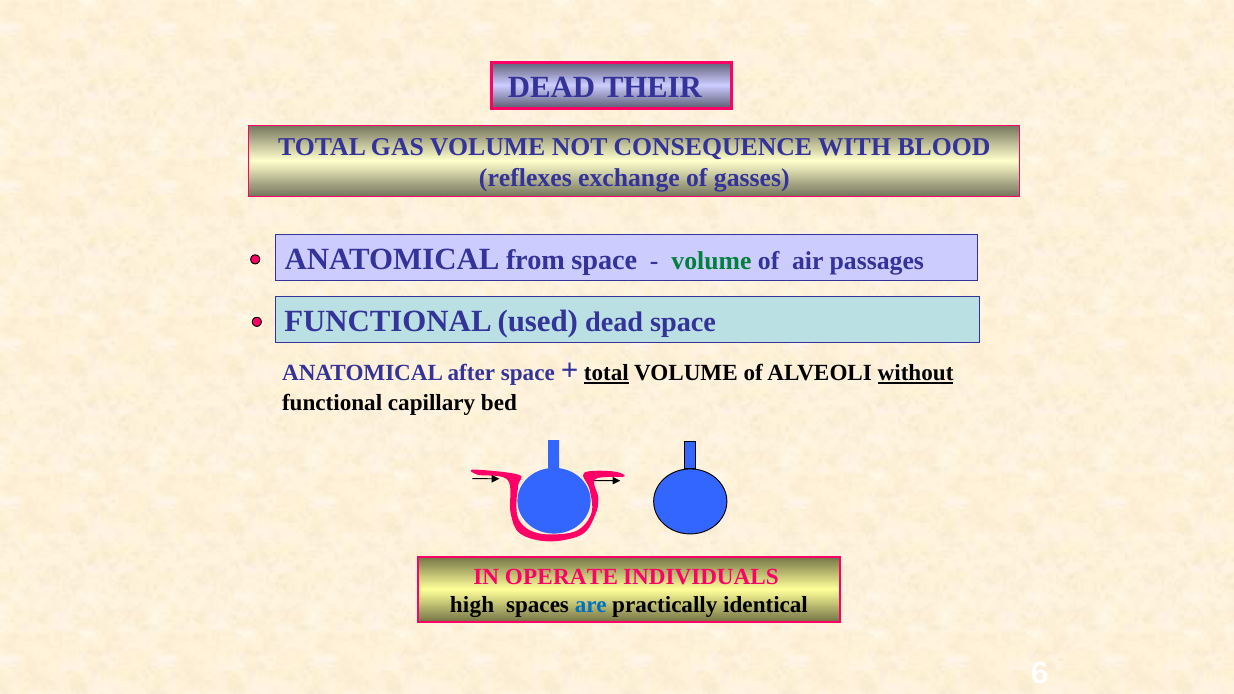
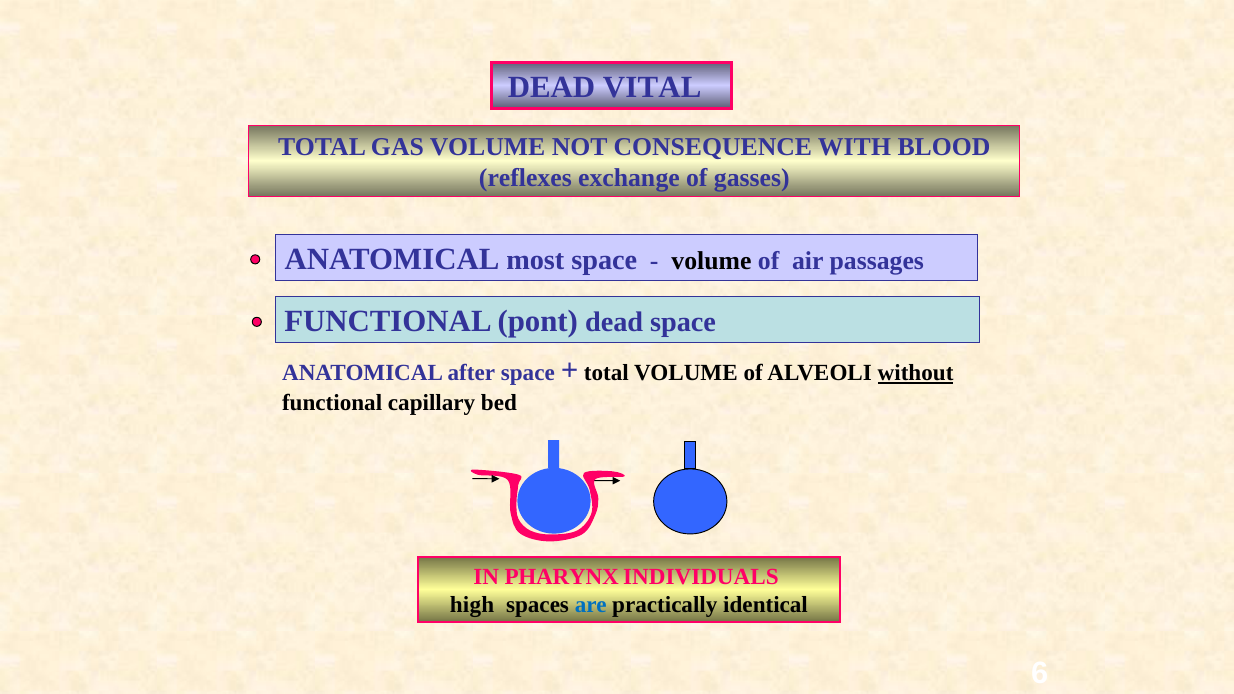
THEIR: THEIR -> VITAL (652, 87)
from: from -> most (535, 260)
volume colour: green -> black (711, 261)
used: used -> pont (538, 322)
total underline: present -> none (606, 373)
OPERATE: OPERATE -> PHARYNX (562, 577)
